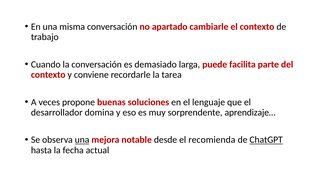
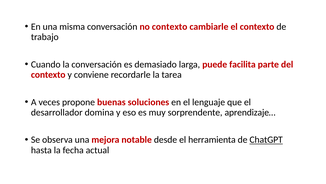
no apartado: apartado -> contexto (170, 27)
una underline: present -> none (82, 139)
recomienda: recomienda -> herramienta (212, 139)
